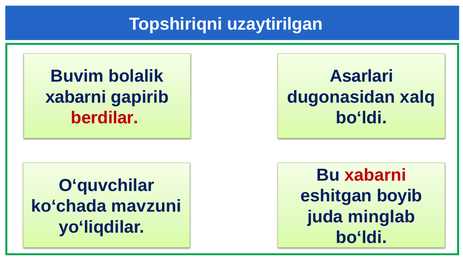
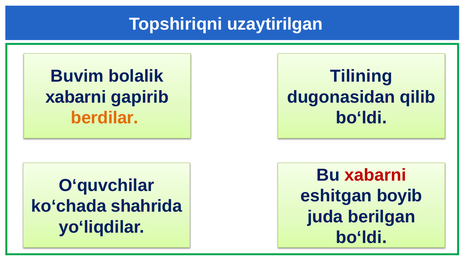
Asarlari: Asarlari -> Tilining (361, 76)
xalq: xalq -> qilib (418, 97)
berdilar colour: red -> orange (105, 118)
mavzuni: mavzuni -> shahrida (146, 207)
minglab: minglab -> berilgan (382, 217)
